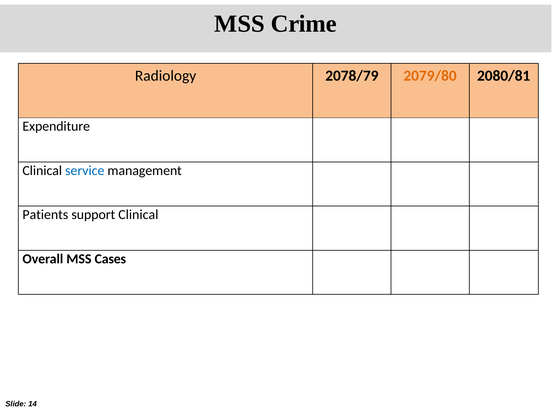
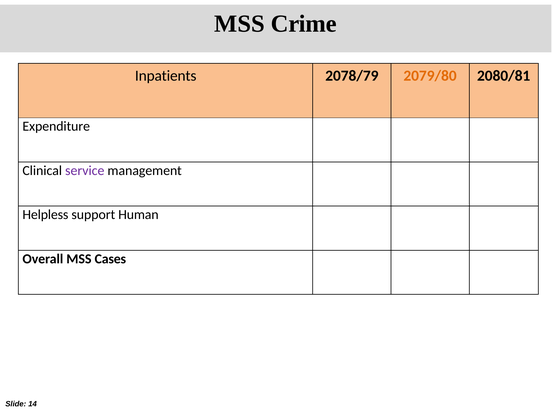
Radiology: Radiology -> Inpatients (166, 76)
service colour: blue -> purple (85, 171)
Patients: Patients -> Helpless (45, 215)
support Clinical: Clinical -> Human (138, 215)
